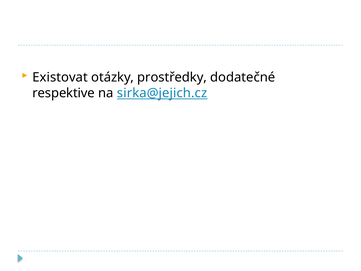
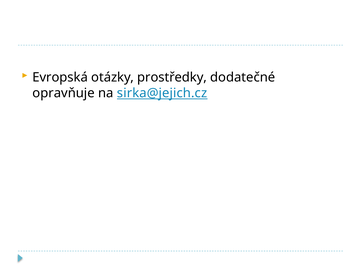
Existovat: Existovat -> Evropská (60, 77)
respektive: respektive -> opravňuje (64, 93)
